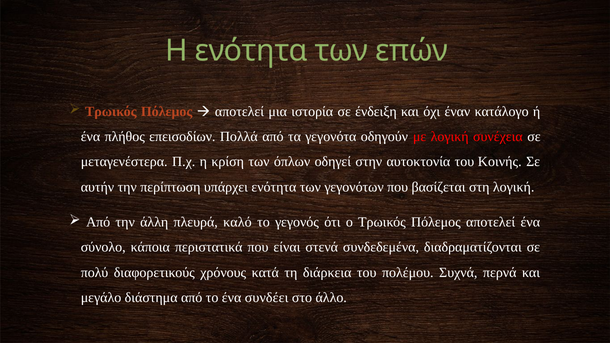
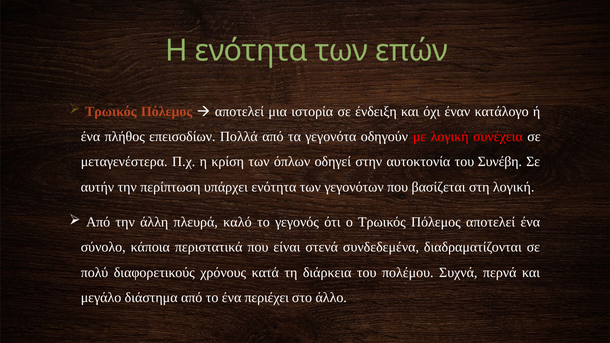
Κοινής: Κοινής -> Συνέβη (500, 162)
συνδέει: συνδέει -> περιέχει (267, 298)
